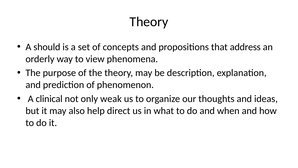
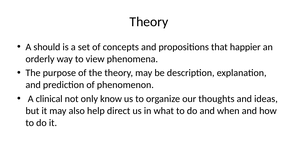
address: address -> happier (245, 47)
weak: weak -> know (111, 99)
